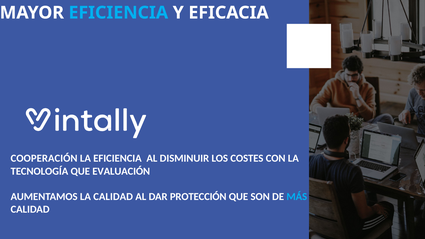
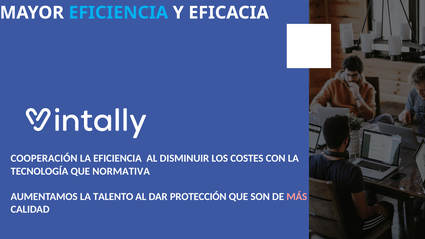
EVALUACIÓN: EVALUACIÓN -> NORMATIVA (121, 171)
LA CALIDAD: CALIDAD -> TALENTO (113, 197)
MÁS colour: light blue -> pink (297, 197)
